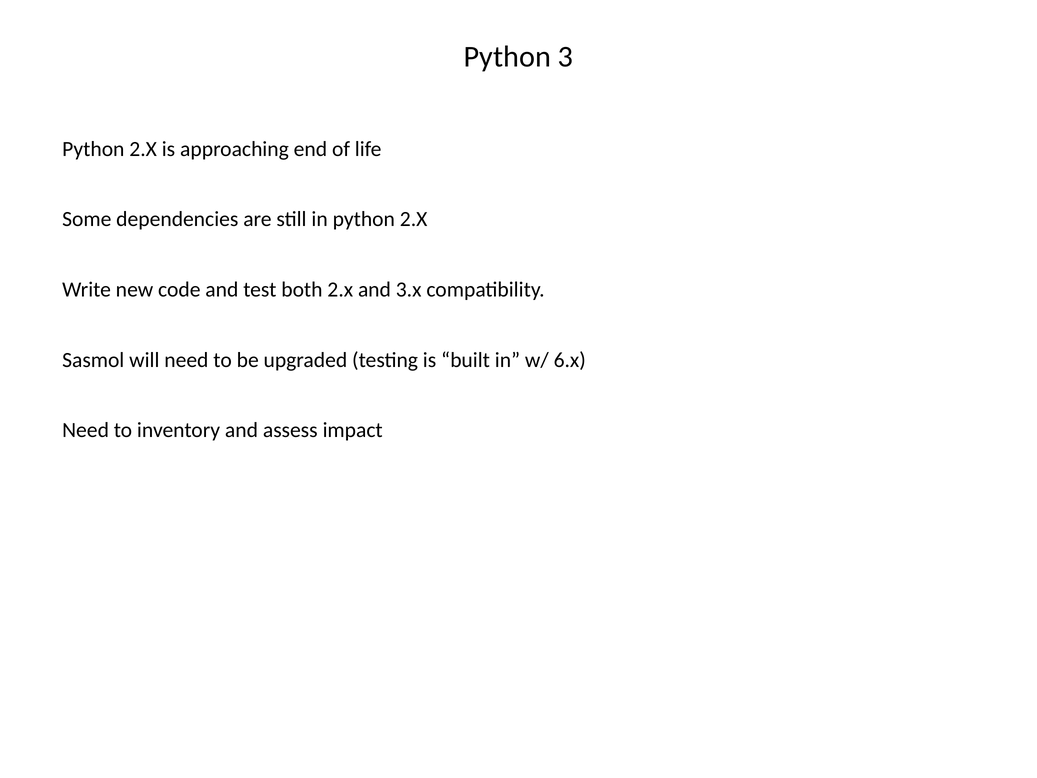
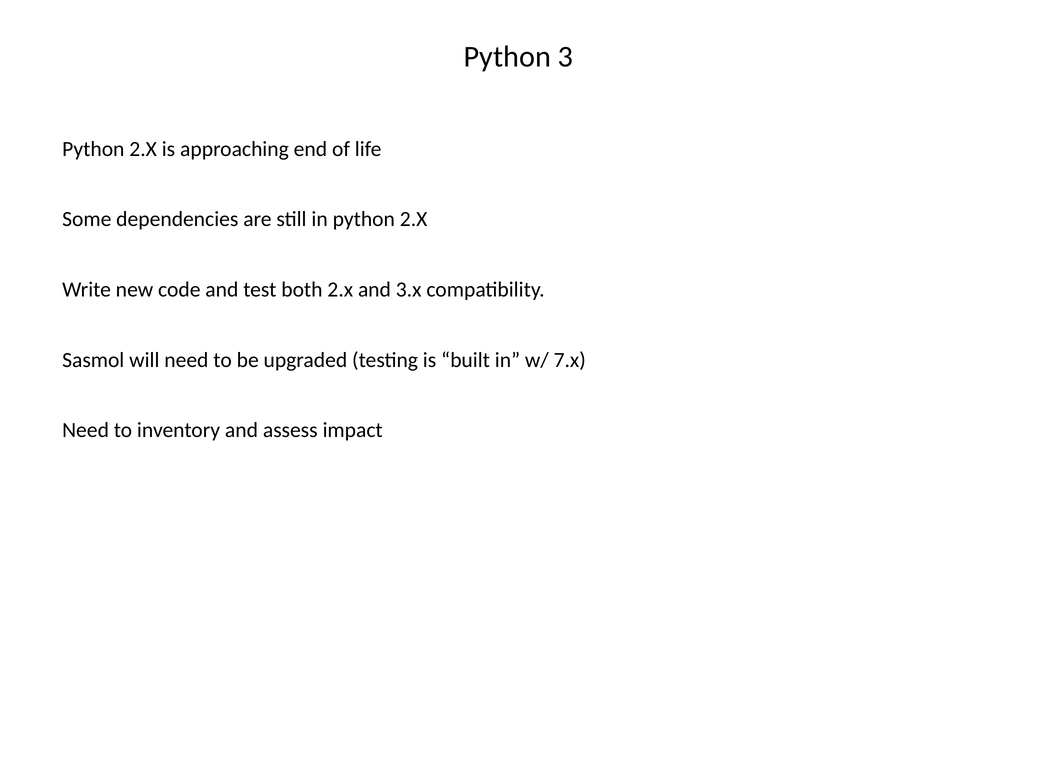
6.x: 6.x -> 7.x (570, 360)
